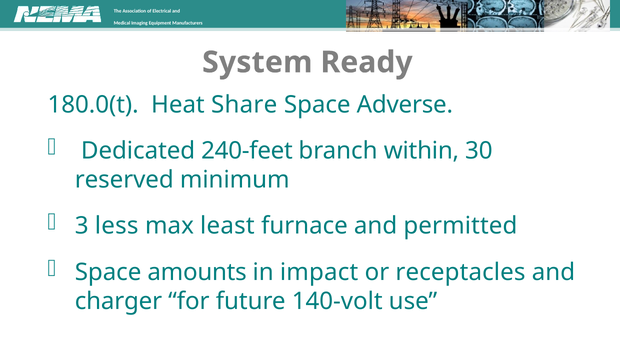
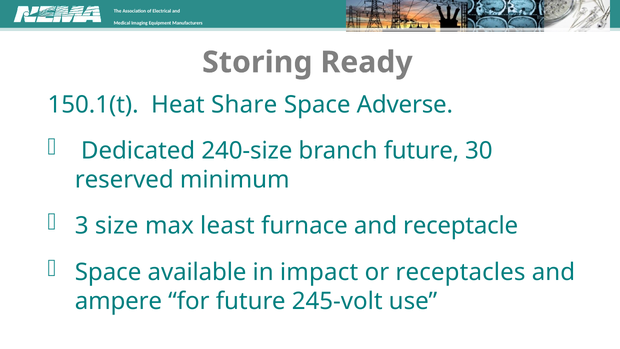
System: System -> Storing (257, 62)
180.0(t: 180.0(t -> 150.1(t (93, 105)
240-feet: 240-feet -> 240-size (247, 151)
branch within: within -> future (421, 151)
less: less -> size (117, 226)
permitted: permitted -> receptacle (461, 226)
amounts: amounts -> available (197, 272)
charger: charger -> ampere (118, 301)
140-volt: 140-volt -> 245-volt (337, 301)
